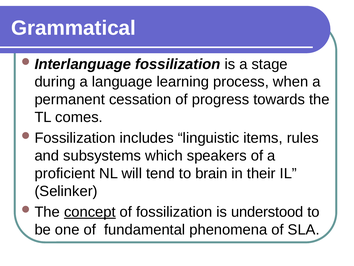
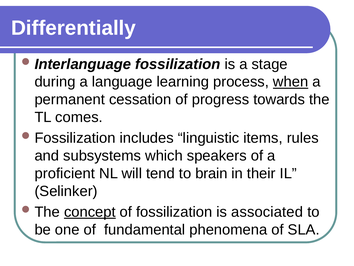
Grammatical: Grammatical -> Differentially (73, 28)
when underline: none -> present (291, 82)
understood: understood -> associated (267, 212)
